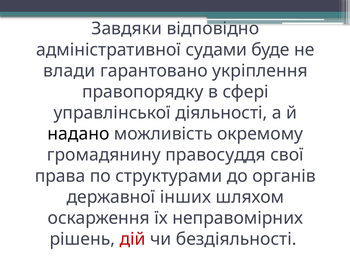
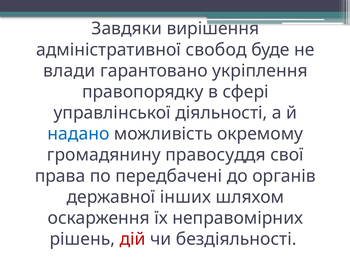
відповідно: відповідно -> вирішення (213, 29)
судами: судами -> свобод (216, 50)
надано colour: black -> blue (78, 134)
структурами: структурами -> передбачені (169, 176)
